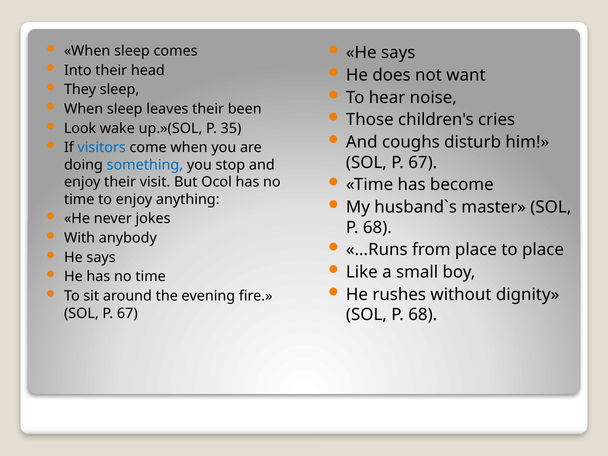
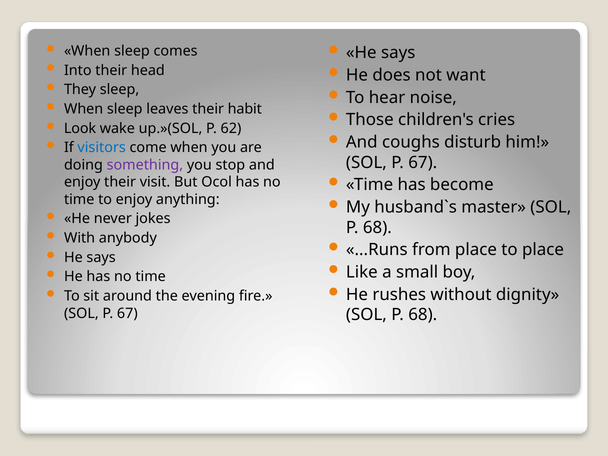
been: been -> habit (245, 109)
35: 35 -> 62 (231, 128)
something colour: blue -> purple (145, 165)
